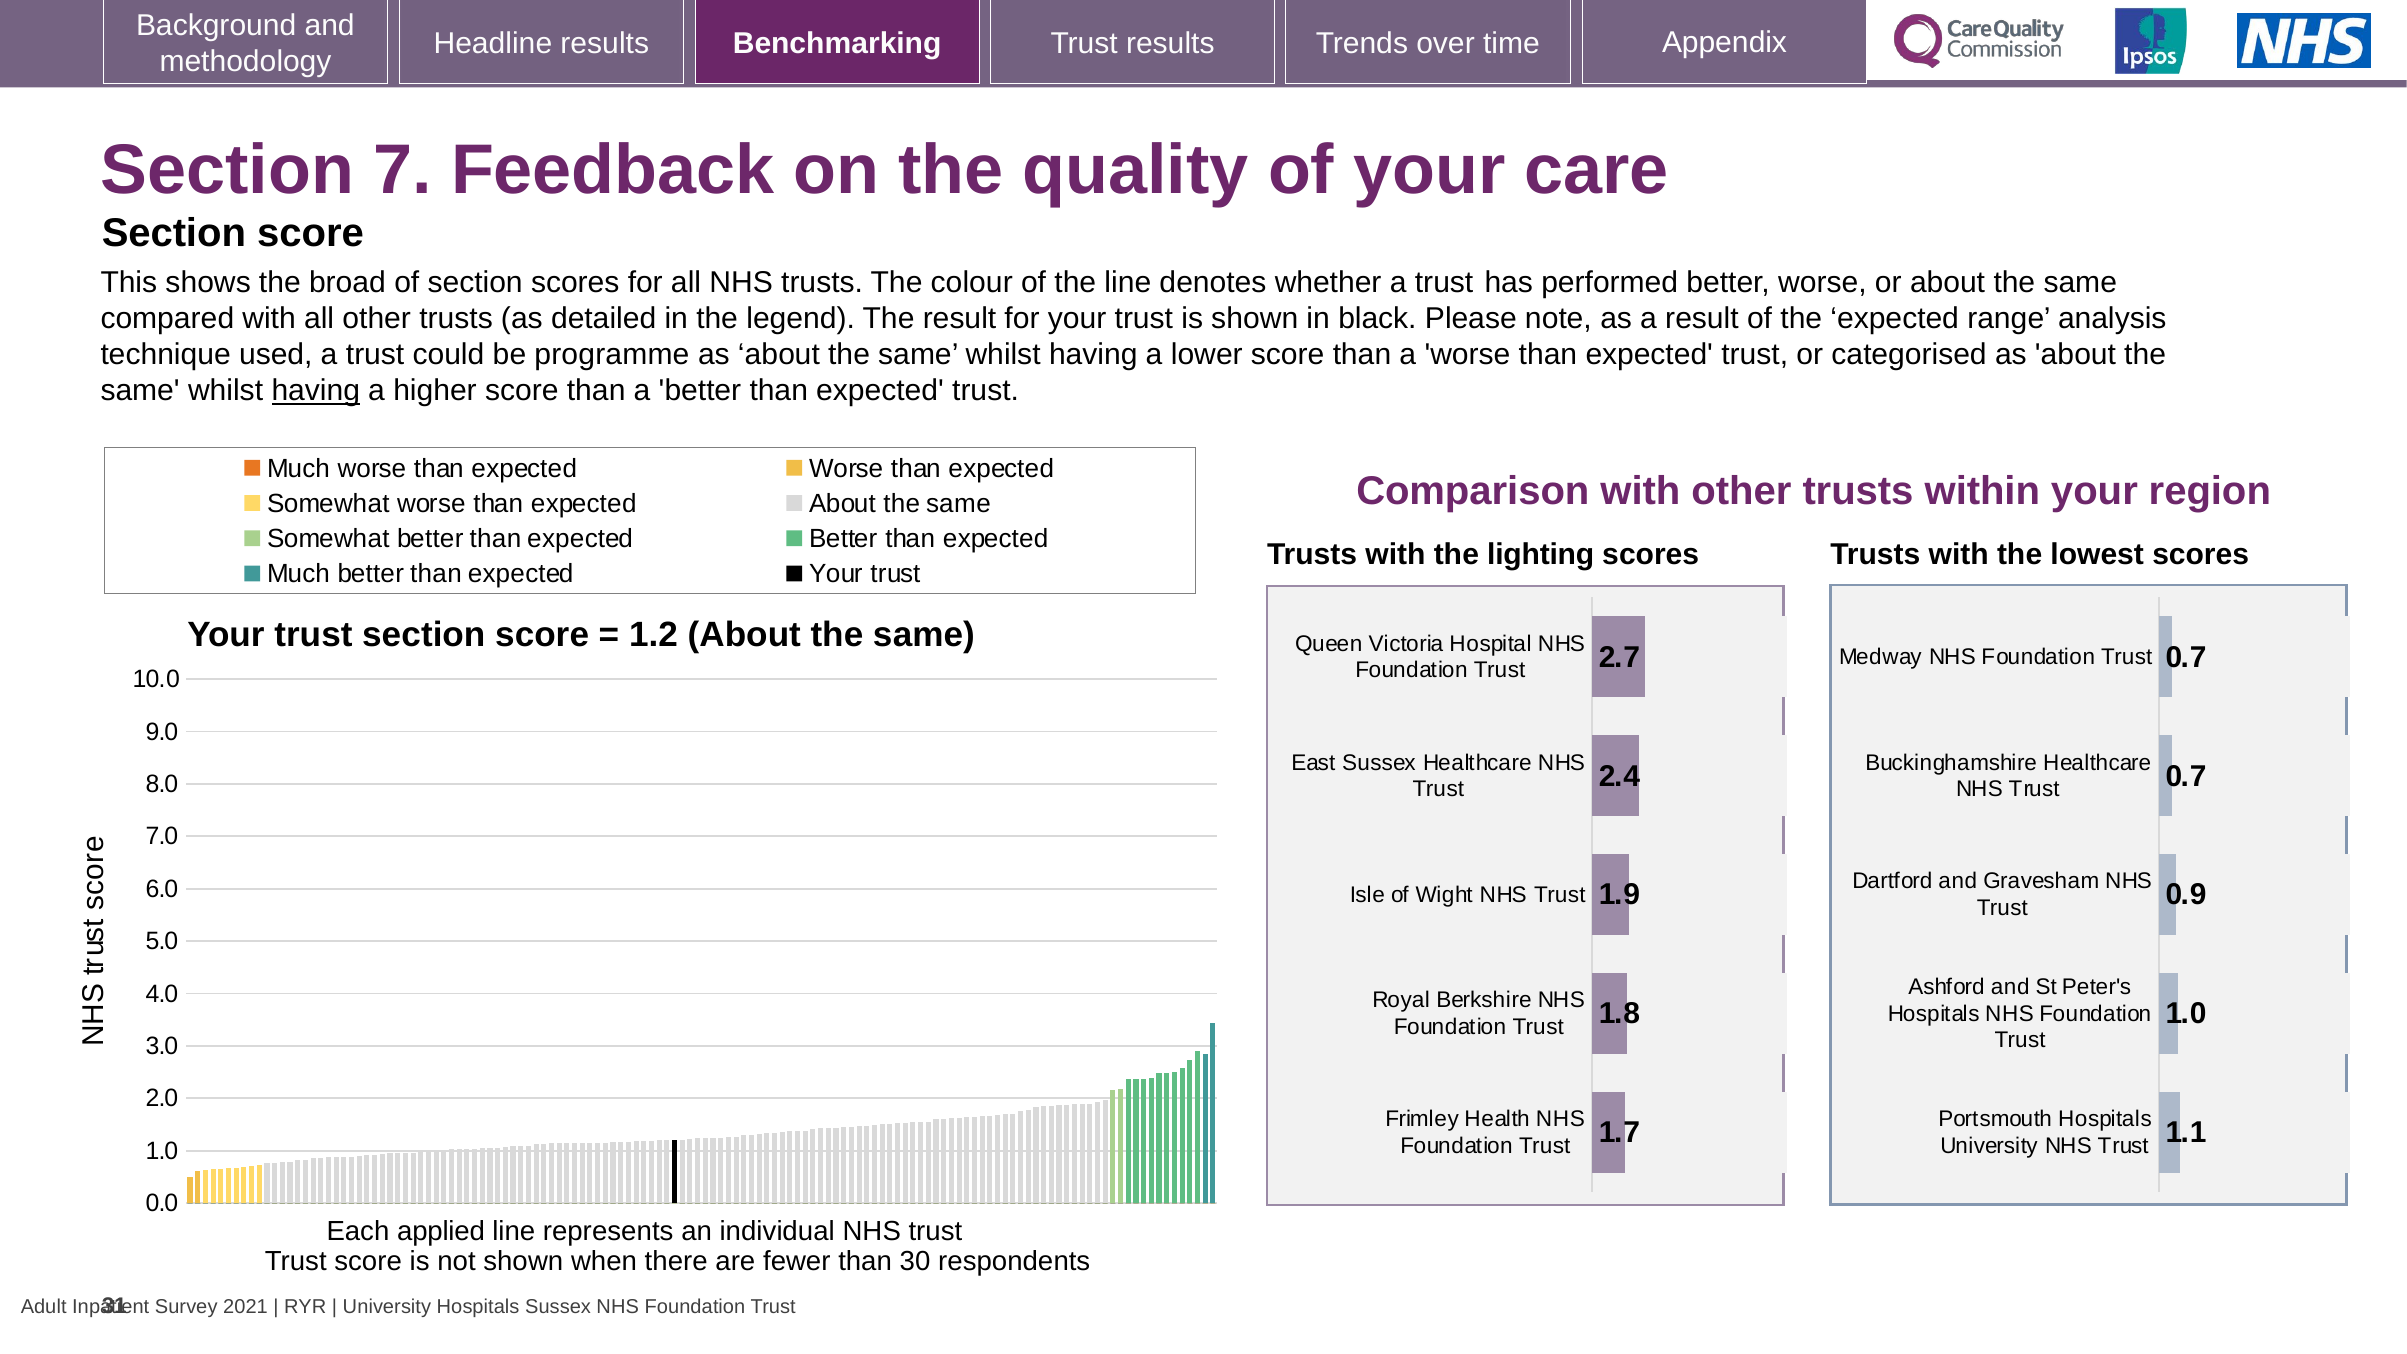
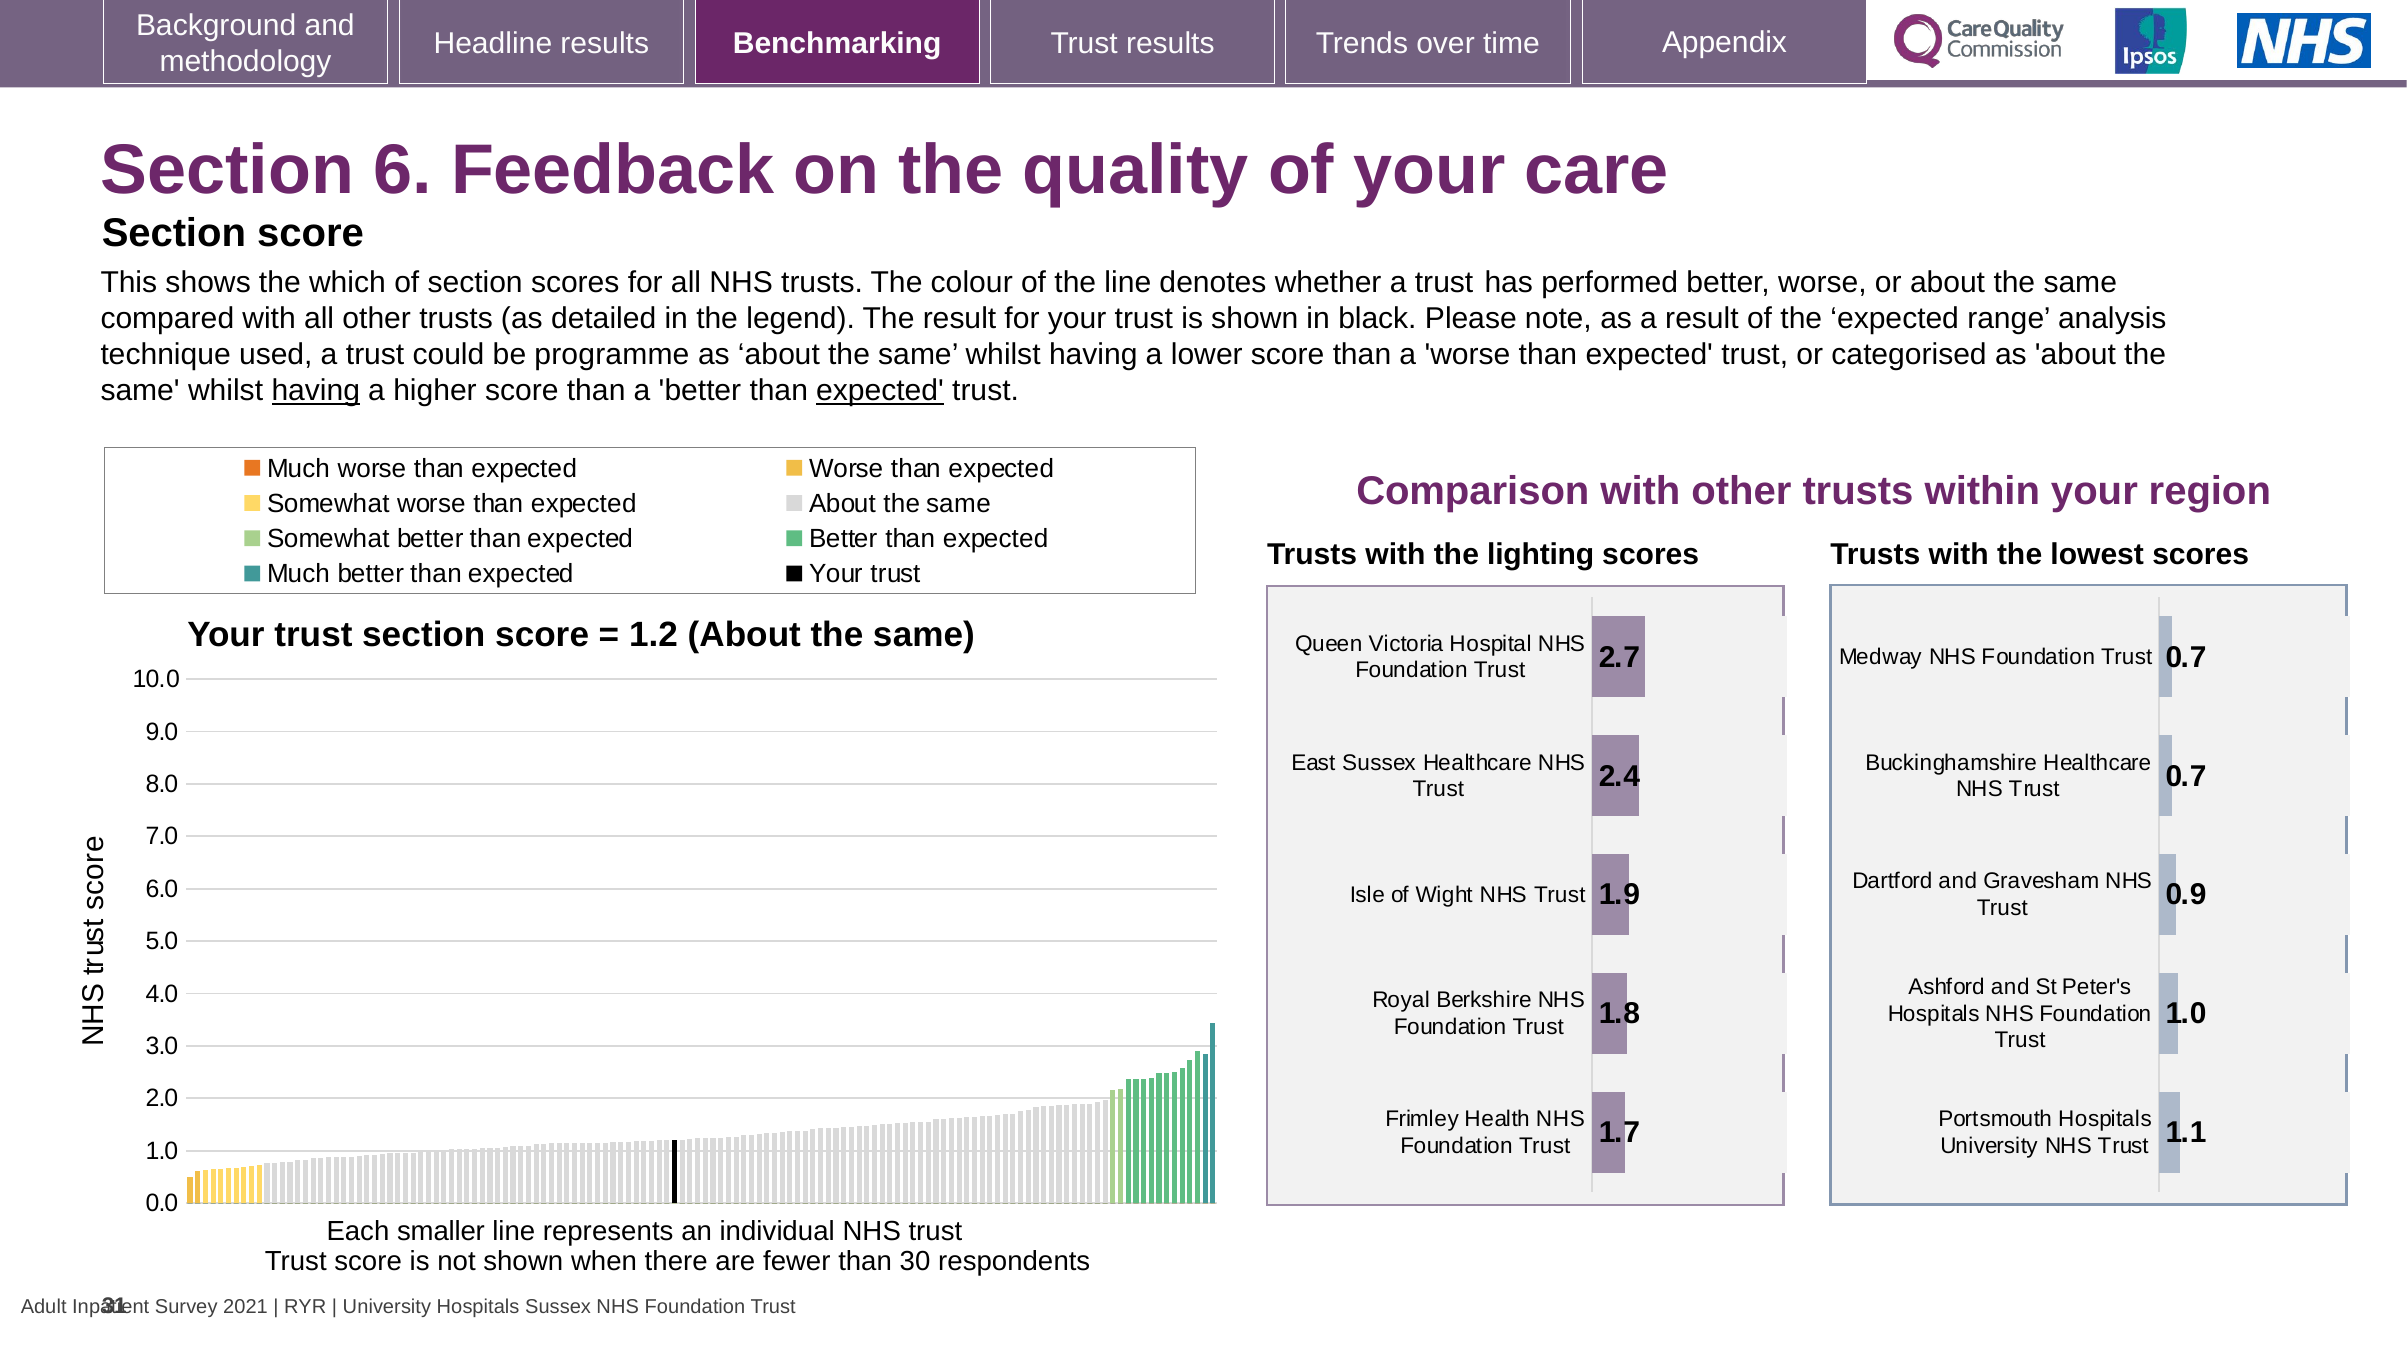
7: 7 -> 6 (402, 170)
broad: broad -> which (347, 282)
expected underline: none -> present (880, 391)
applied: applied -> smaller (441, 1232)
